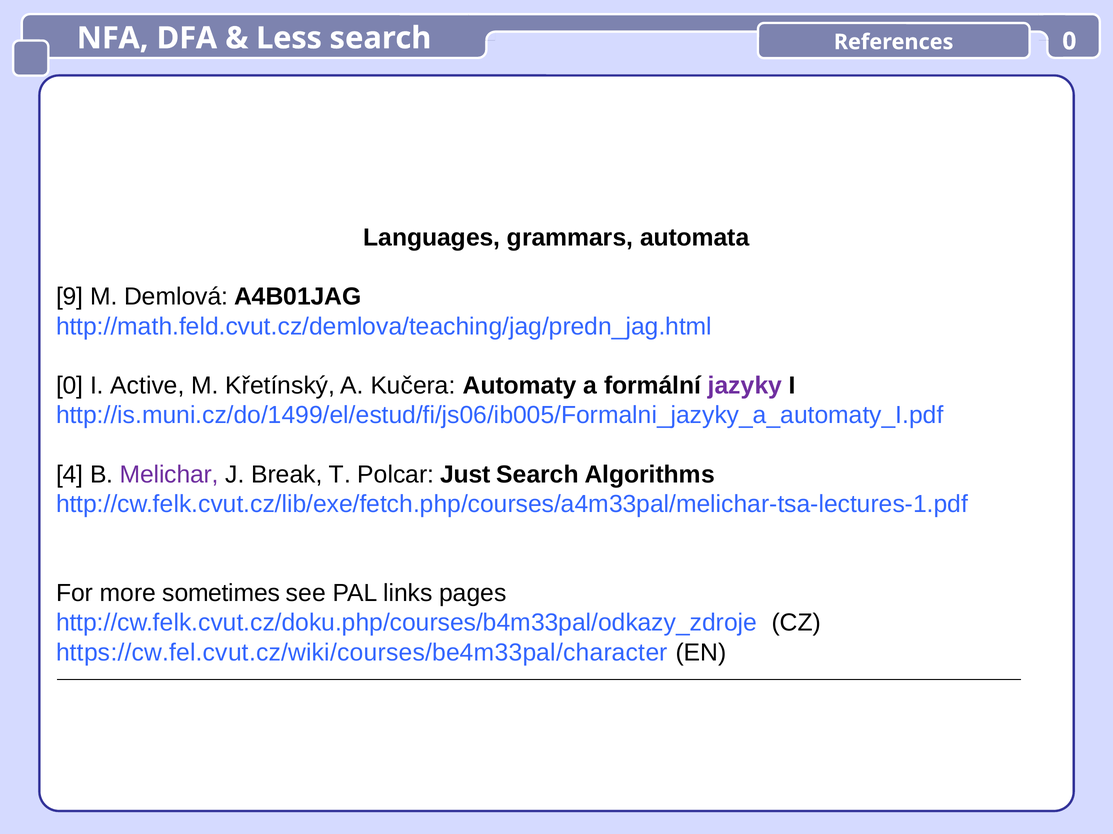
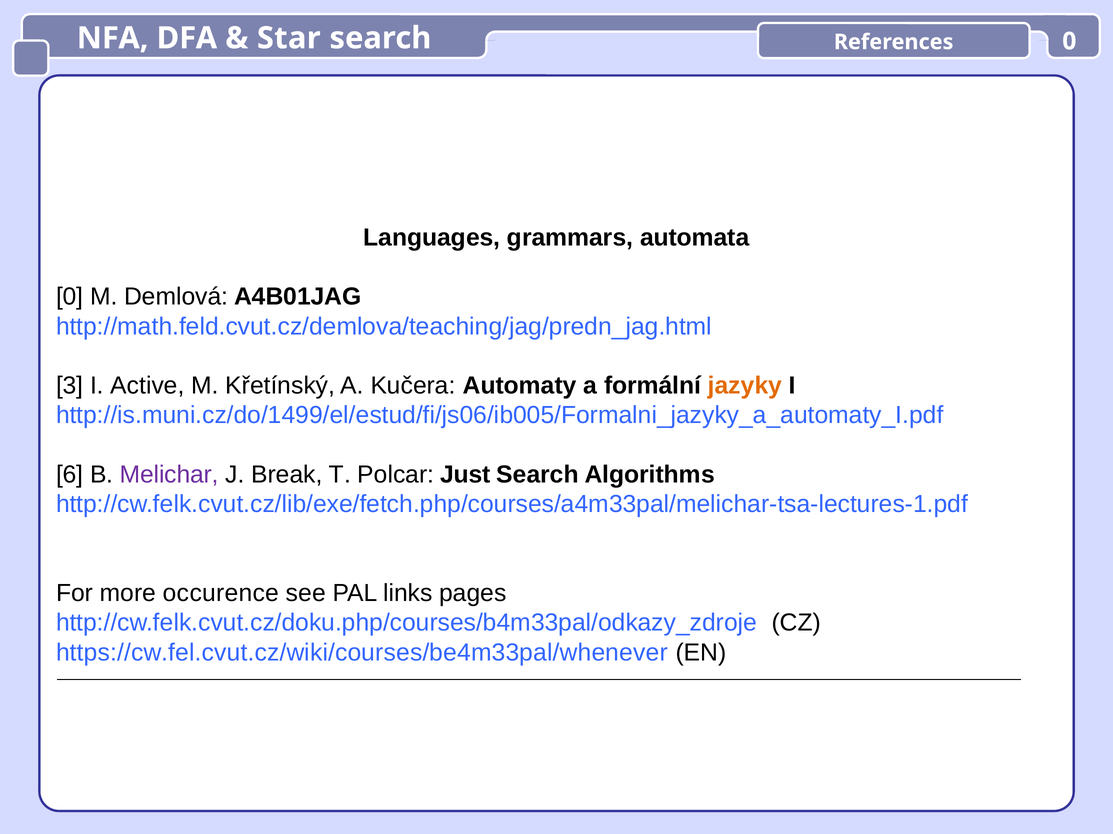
Less: Less -> Star (289, 38)
9: 9 -> 0 (70, 297)
0: 0 -> 3 (70, 386)
jazyky colour: purple -> orange (745, 386)
4: 4 -> 6 (70, 475)
sometimes: sometimes -> occurence (221, 594)
https://cw.fel.cvut.cz/wiki/courses/be4m33pal/character: https://cw.fel.cvut.cz/wiki/courses/be4m33pal/character -> https://cw.fel.cvut.cz/wiki/courses/be4m33pal/whenever (362, 653)
